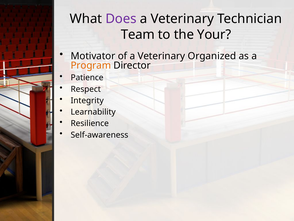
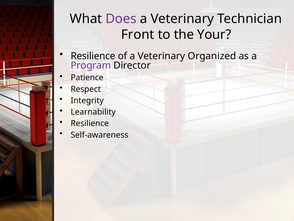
Team: Team -> Front (138, 34)
Motivator: Motivator -> Resilience (93, 56)
Program colour: orange -> purple (91, 65)
